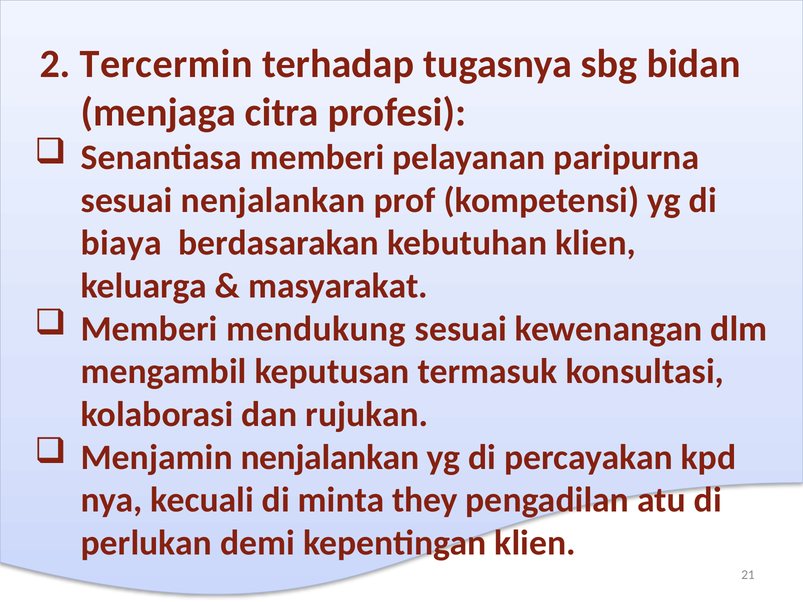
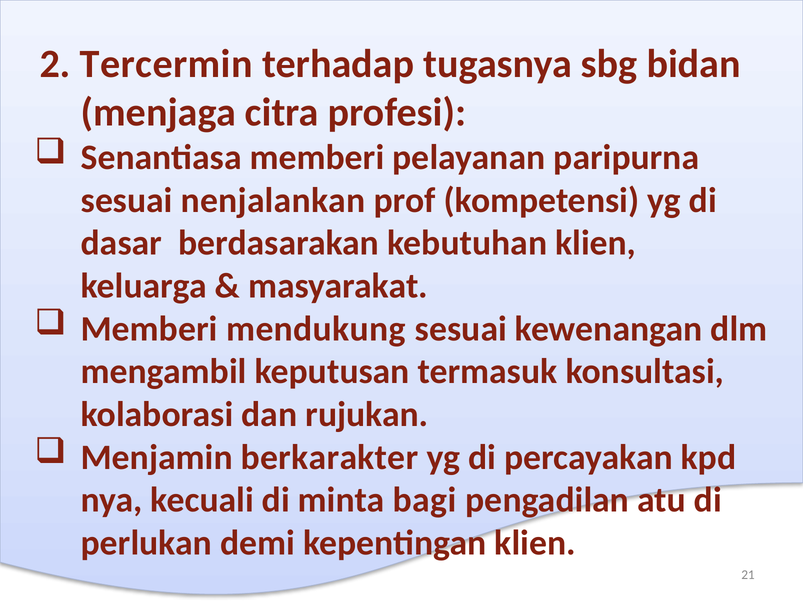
biaya: biaya -> dasar (121, 243)
Menjamin nenjalankan: nenjalankan -> berkarakter (330, 458)
they: they -> bagi (425, 500)
